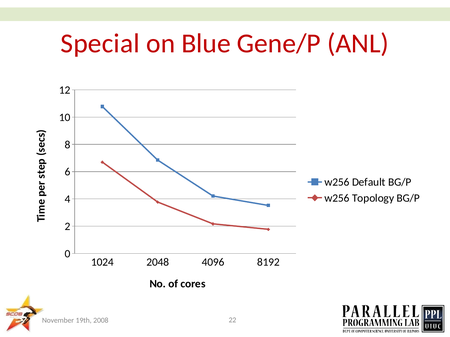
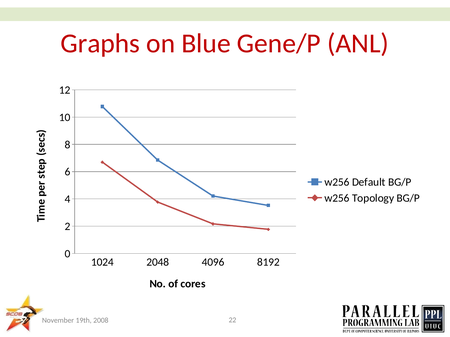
Special: Special -> Graphs (100, 44)
